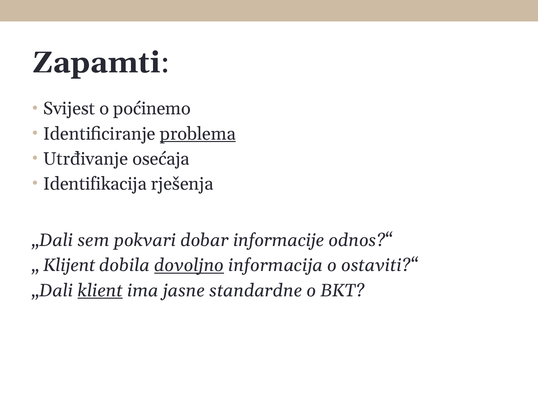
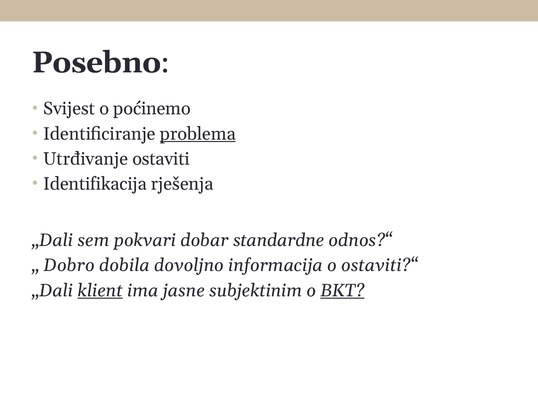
Zapamti: Zapamti -> Posebno (96, 63)
osećaja: osećaja -> ostaviti (161, 159)
informacije: informacije -> standardne (279, 241)
Klijent: Klijent -> Dobro (69, 266)
dovoljno underline: present -> none (189, 266)
standardne: standardne -> subjektinim (256, 291)
BKT underline: none -> present (342, 291)
